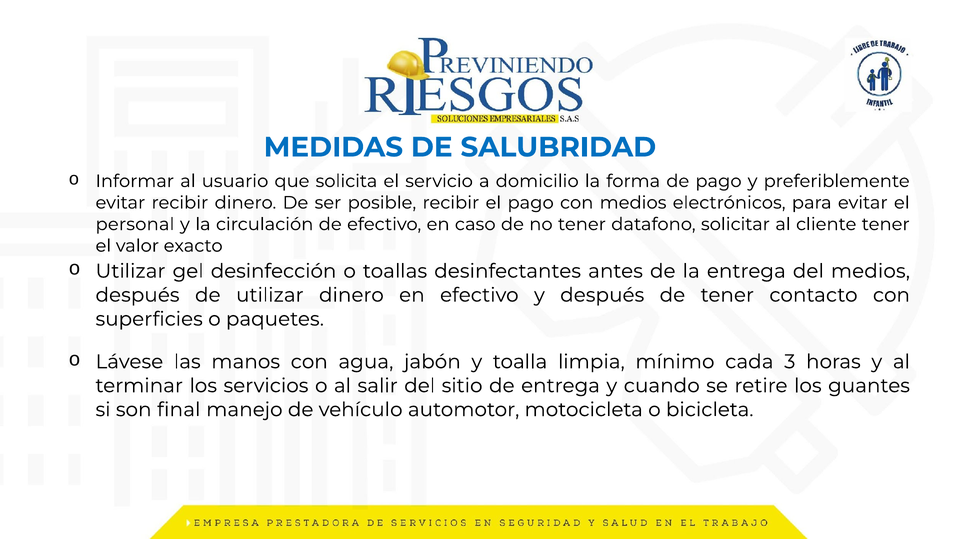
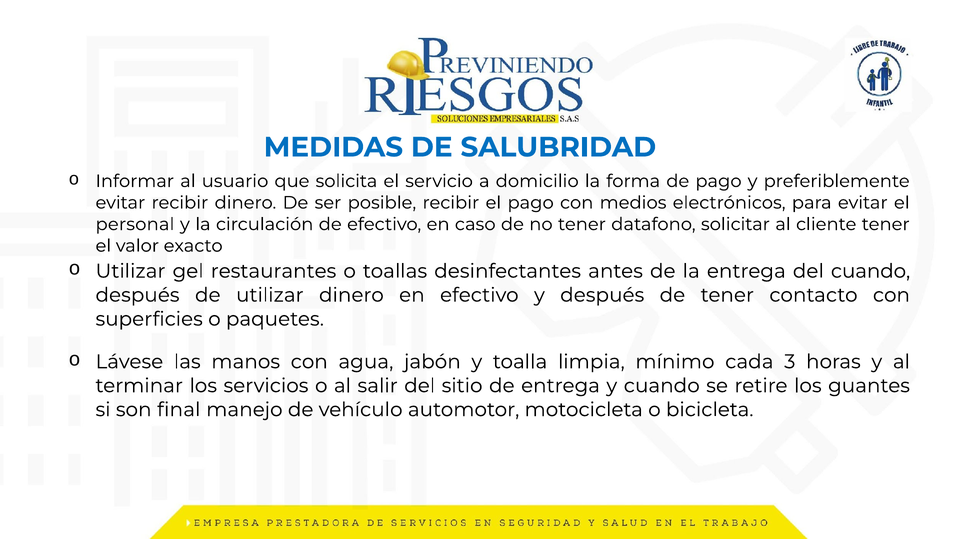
desinfección: desinfección -> restaurantes (274, 271)
del medios: medios -> cuando (871, 271)
